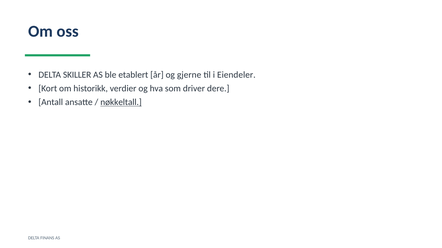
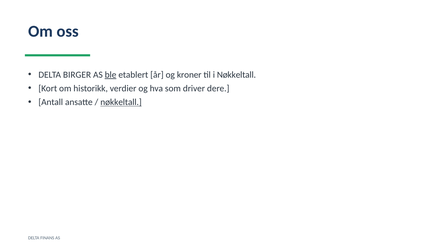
SKILLER: SKILLER -> BIRGER (77, 75)
ble underline: none -> present (111, 75)
gjerne: gjerne -> kroner (189, 75)
i Eiendeler: Eiendeler -> Nøkkeltall (236, 75)
